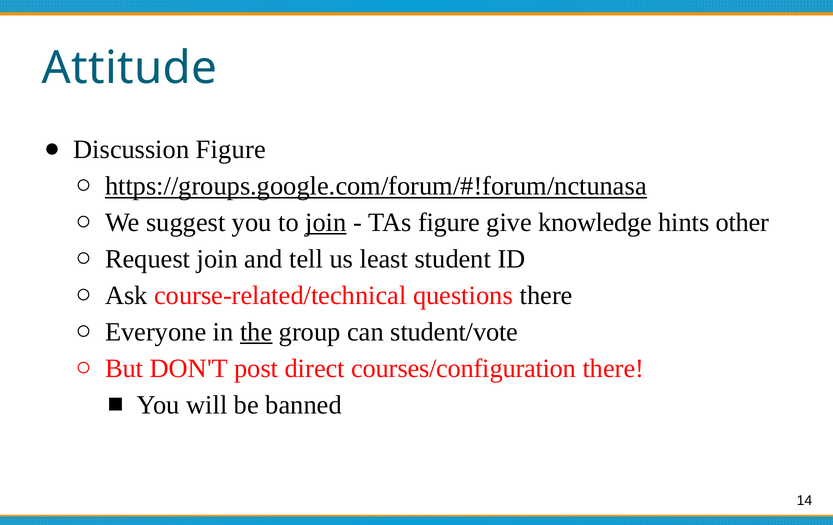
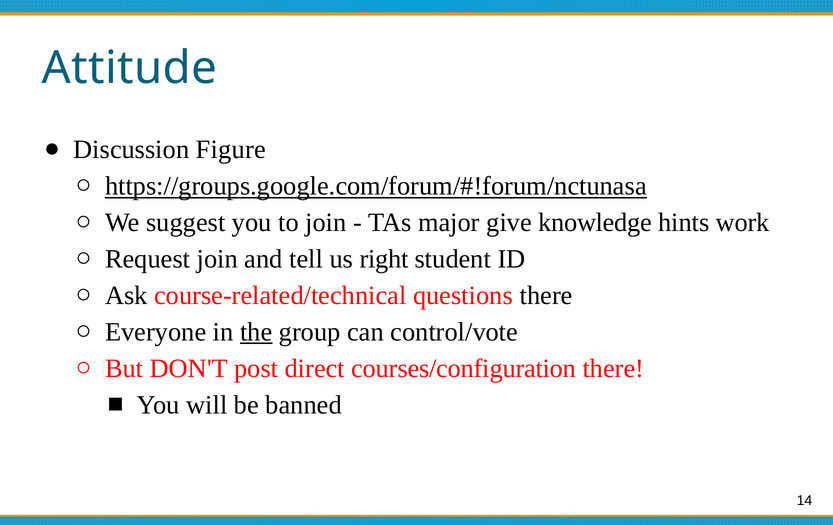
join underline: present -> none (326, 222)
TAs figure: figure -> major (449, 222)
other: other -> work (743, 222)
least: least -> right (384, 259)
student/vote: student/vote -> control/vote (454, 332)
